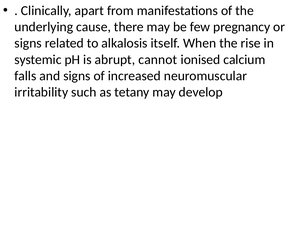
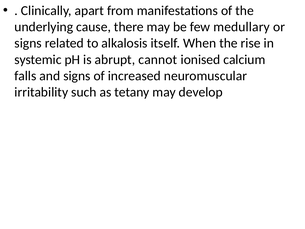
pregnancy: pregnancy -> medullary (242, 27)
